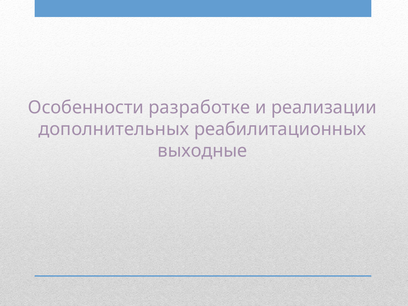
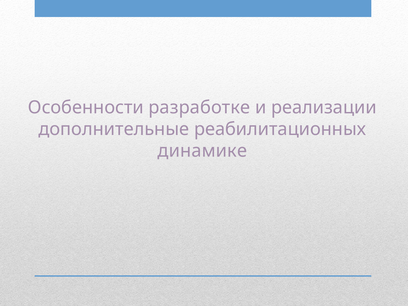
дополнительных: дополнительных -> дополнительные (114, 129)
выходные: выходные -> динамике (202, 151)
